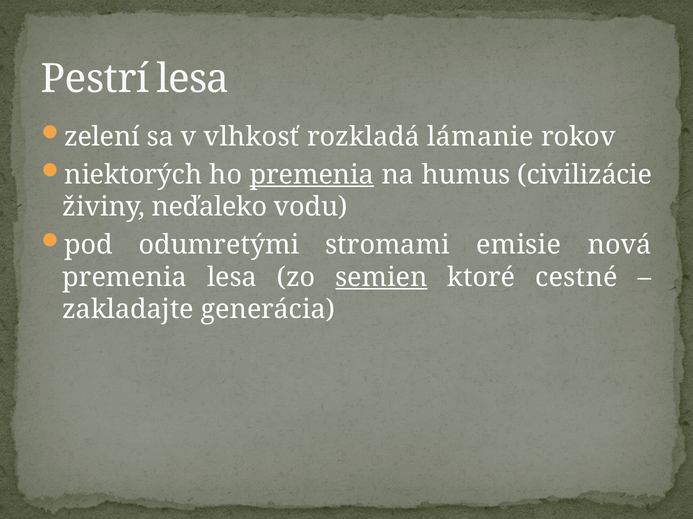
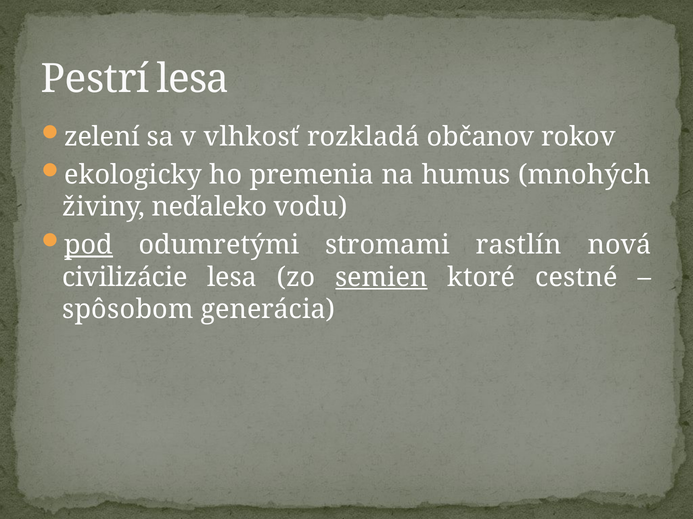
lámanie: lámanie -> občanov (481, 137)
niektorých: niektorých -> ekologicky (133, 175)
premenia underline: present -> none (312, 175)
civilizácie: civilizácie -> mnohých (585, 175)
pod underline: none -> present (89, 245)
emisie: emisie -> rastlín (519, 245)
premenia: premenia -> civilizácie (125, 278)
zakladajte: zakladajte -> spôsobom (128, 310)
